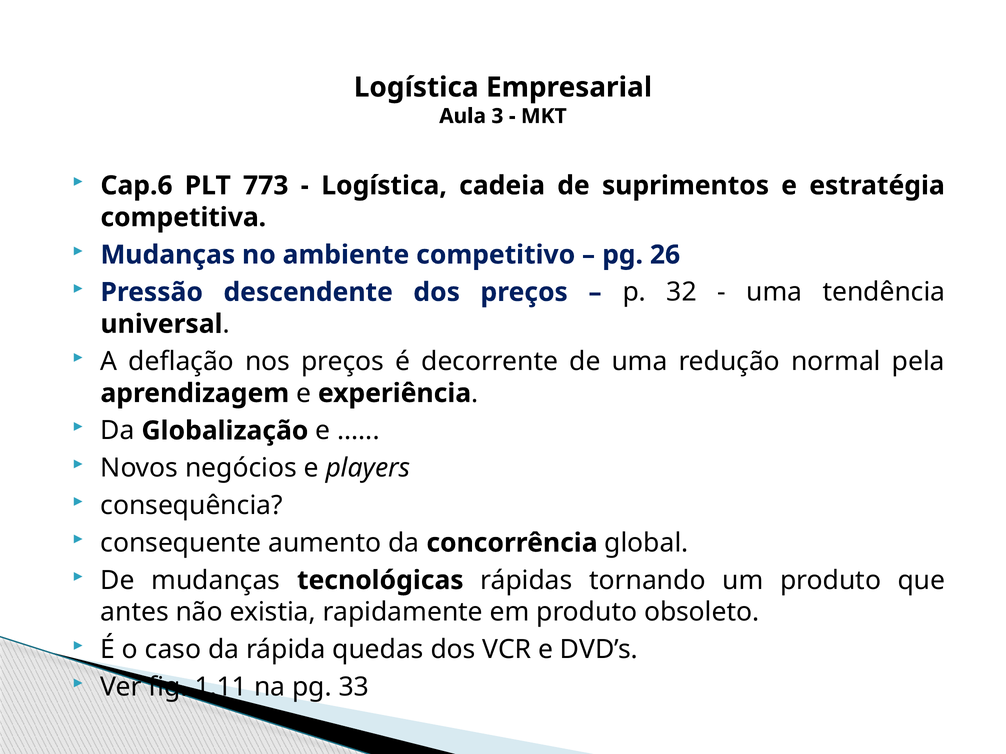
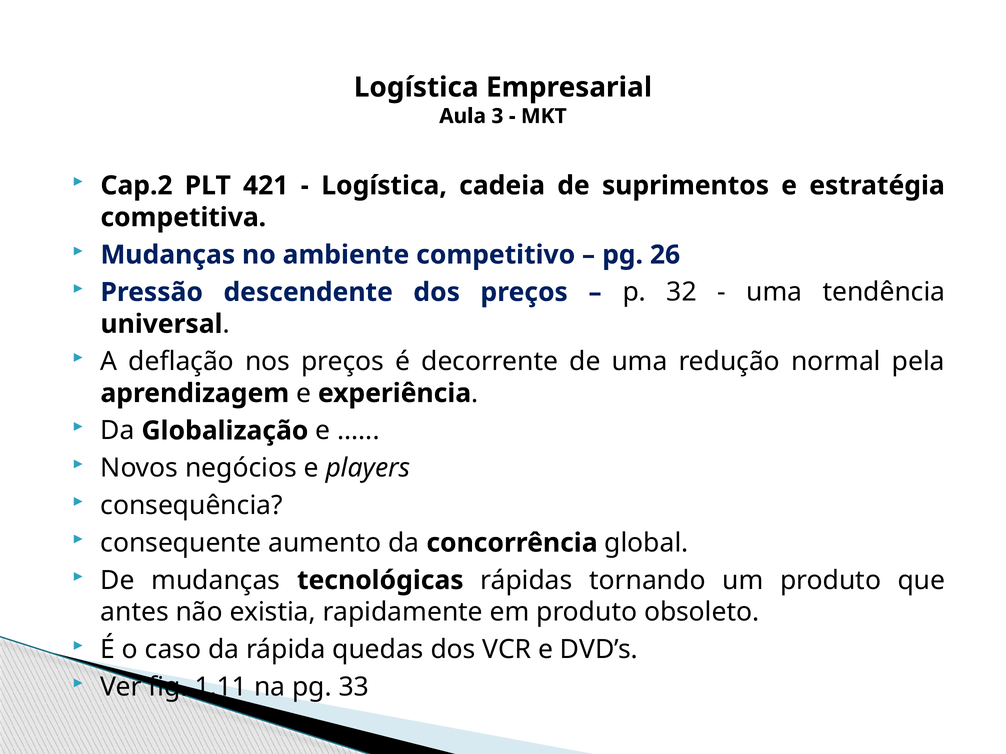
Cap.6: Cap.6 -> Cap.2 (137, 186)
773: 773 -> 421 (266, 186)
